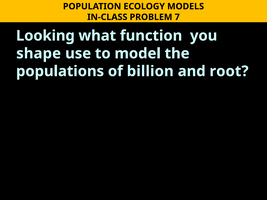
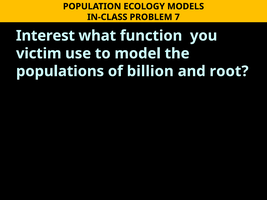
Looking: Looking -> Interest (45, 36)
shape: shape -> victim (39, 54)
